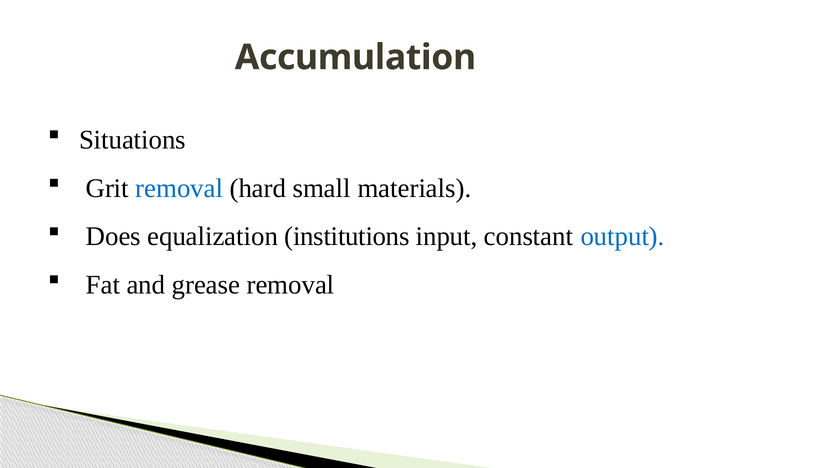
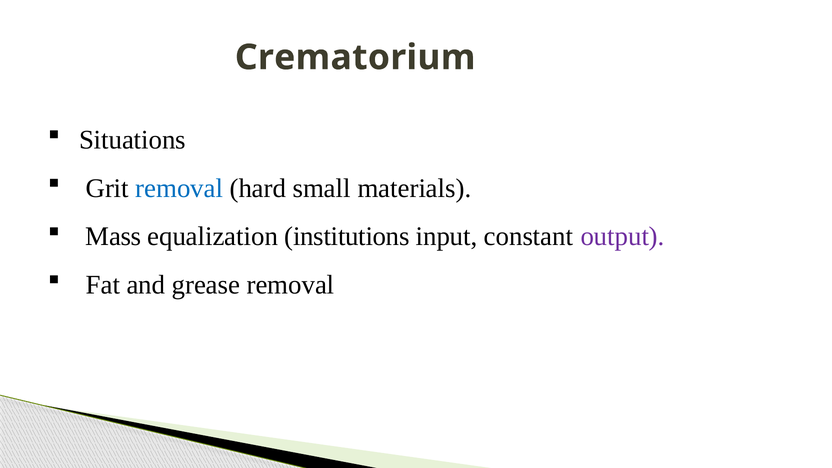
Accumulation: Accumulation -> Crematorium (355, 57)
Does: Does -> Mass (113, 237)
output colour: blue -> purple (623, 237)
